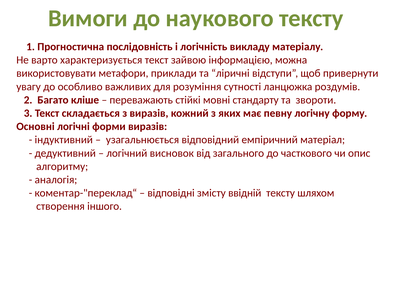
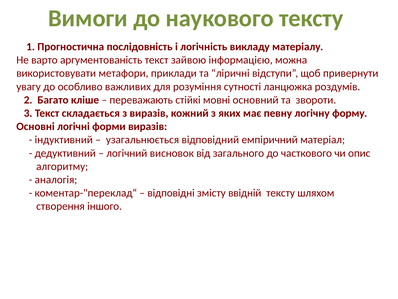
характеризується: характеризується -> аргументованість (101, 60)
стандарту: стандарту -> основний (256, 100)
